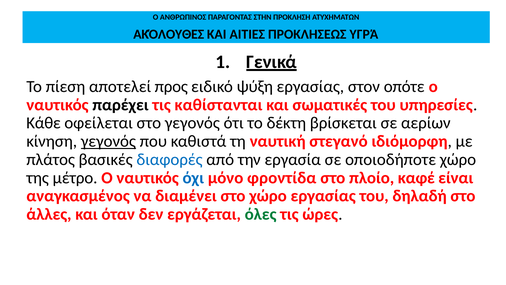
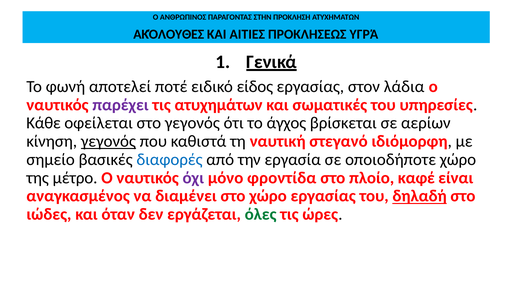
πίεση: πίεση -> φωνή (66, 86)
προς: προς -> ποτέ (171, 86)
ψύξη: ψύξη -> είδος (255, 86)
οπότε: οπότε -> λάδια (404, 86)
παρέχει colour: black -> purple (120, 105)
καθίστανται: καθίστανται -> ατυχημάτων (219, 105)
δέκτη: δέκτη -> άγχος (286, 123)
πλάτος: πλάτος -> σημείο (51, 159)
όχι colour: blue -> purple (193, 178)
δηλαδή underline: none -> present (420, 196)
άλλες: άλλες -> ιώδες (49, 214)
